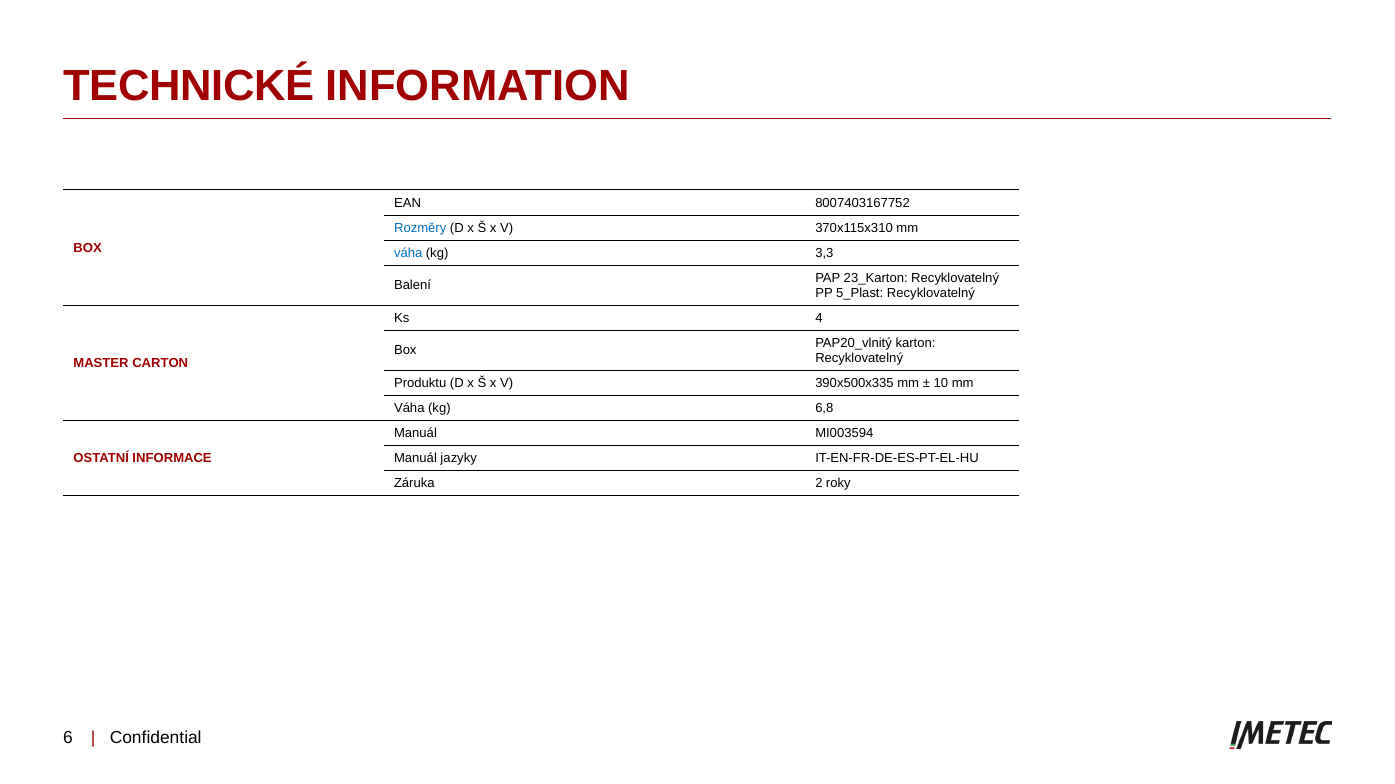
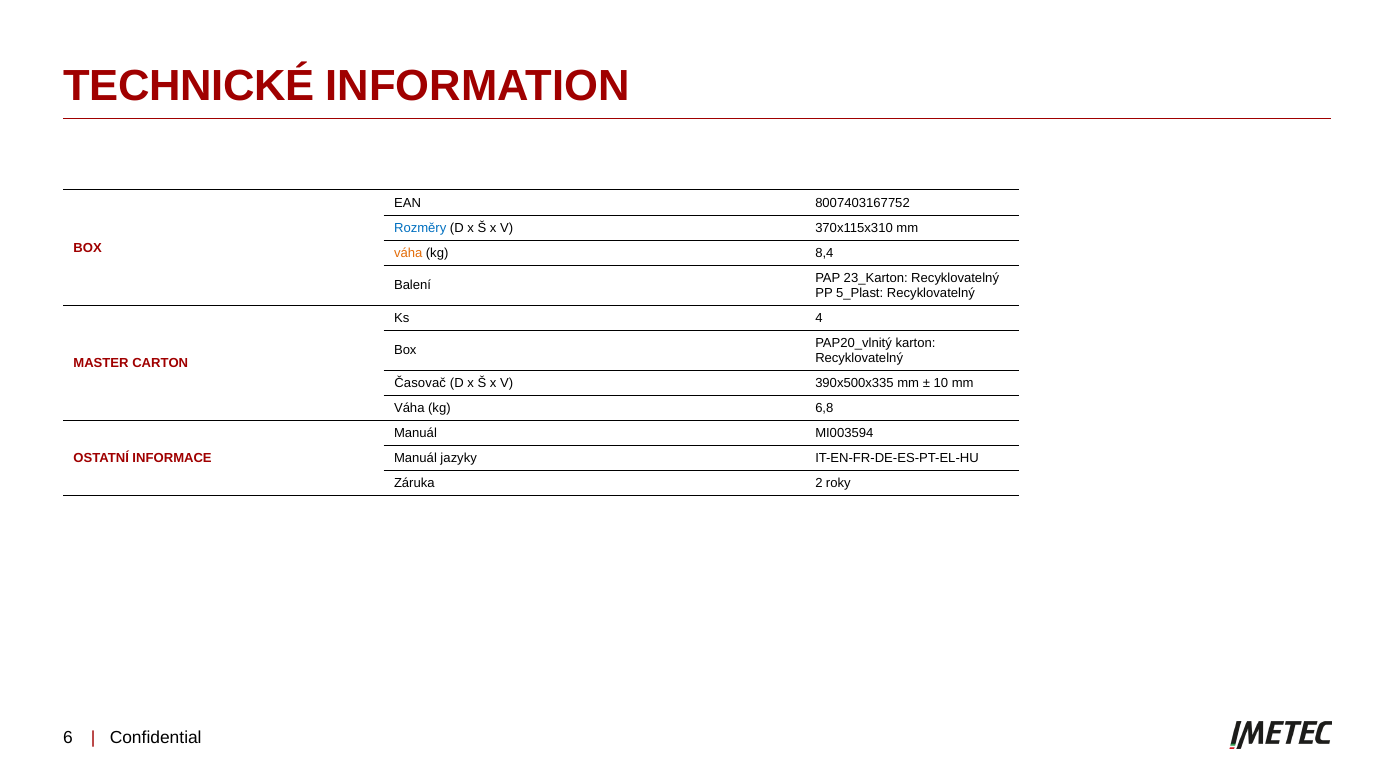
váha colour: blue -> orange (408, 253)
3,3: 3,3 -> 8,4 (824, 253)
Produktu: Produktu -> Časovač (420, 383)
